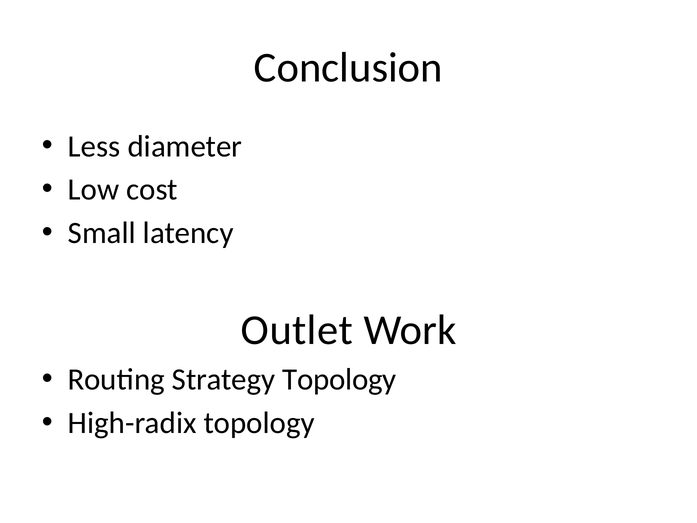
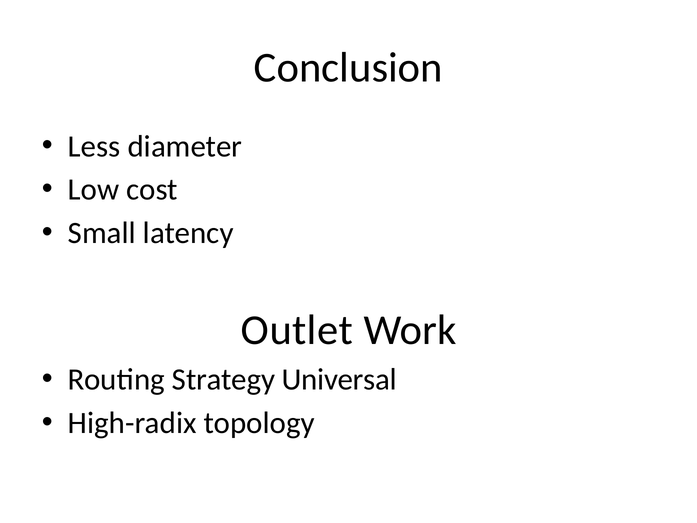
Strategy Topology: Topology -> Universal (339, 379)
